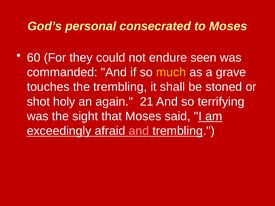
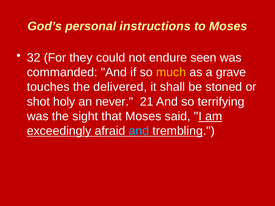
consecrated: consecrated -> instructions (155, 26)
60: 60 -> 32 (34, 58)
the trembling: trembling -> delivered (120, 87)
again: again -> never (114, 102)
and colour: pink -> light blue (139, 131)
